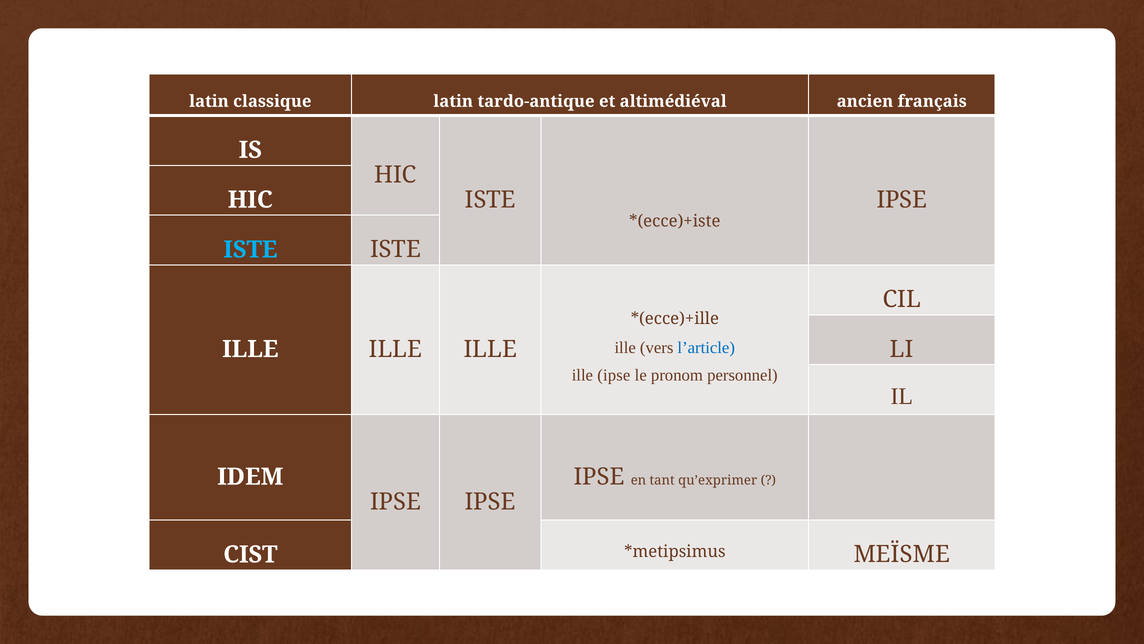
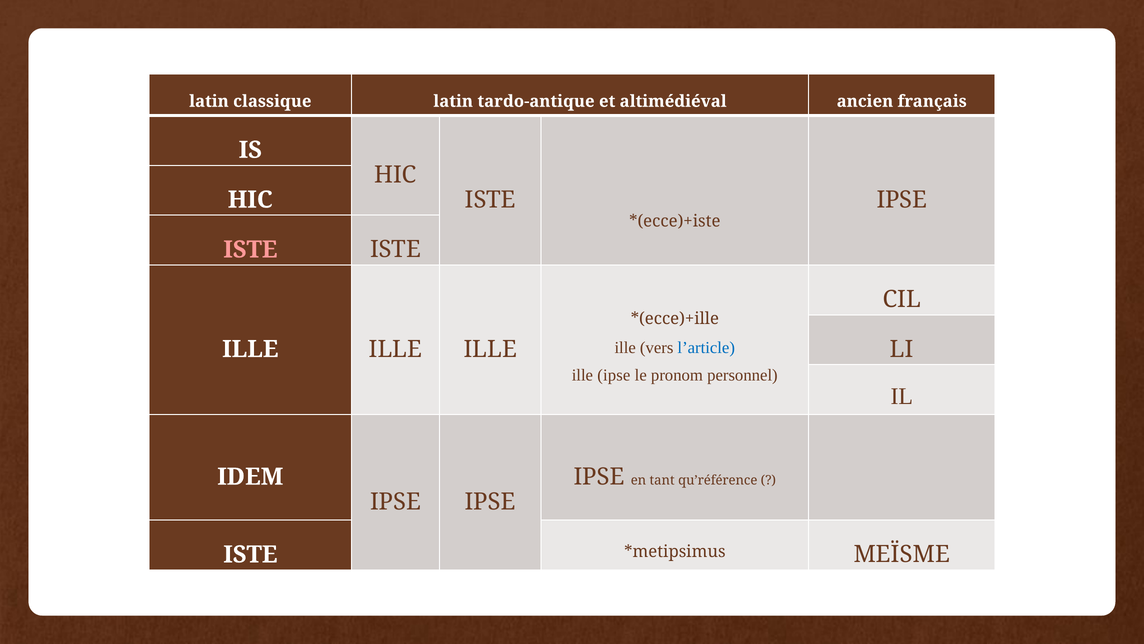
ISTE colour: light blue -> pink (250, 249)
qu’exprimer: qu’exprimer -> qu’référence (718, 480)
CIST: CIST -> ISTE (250, 554)
